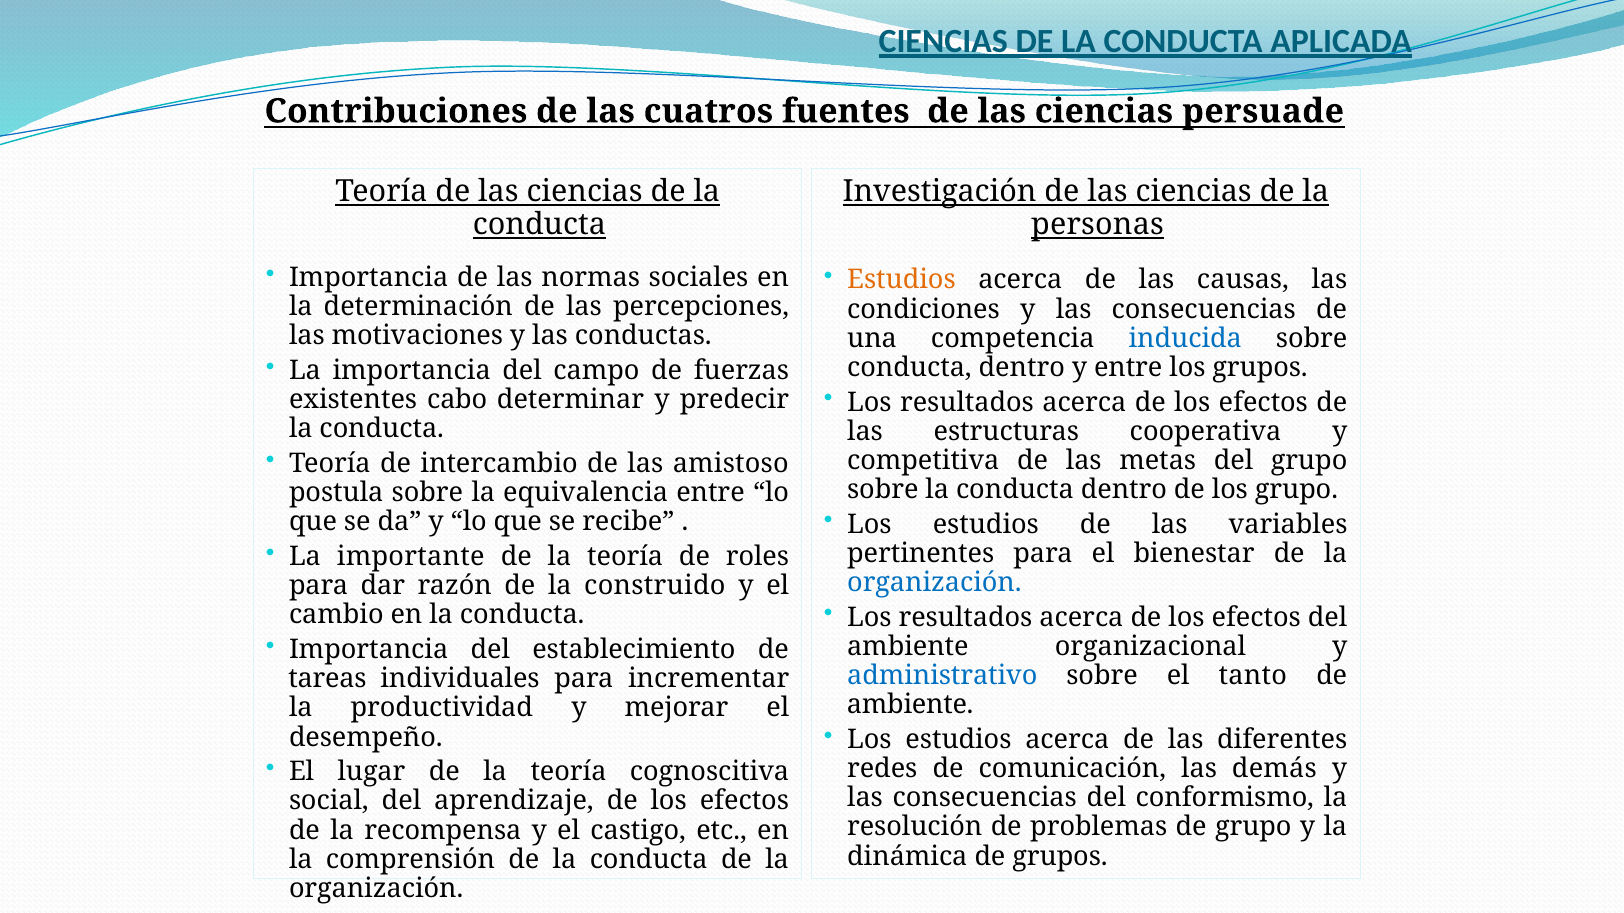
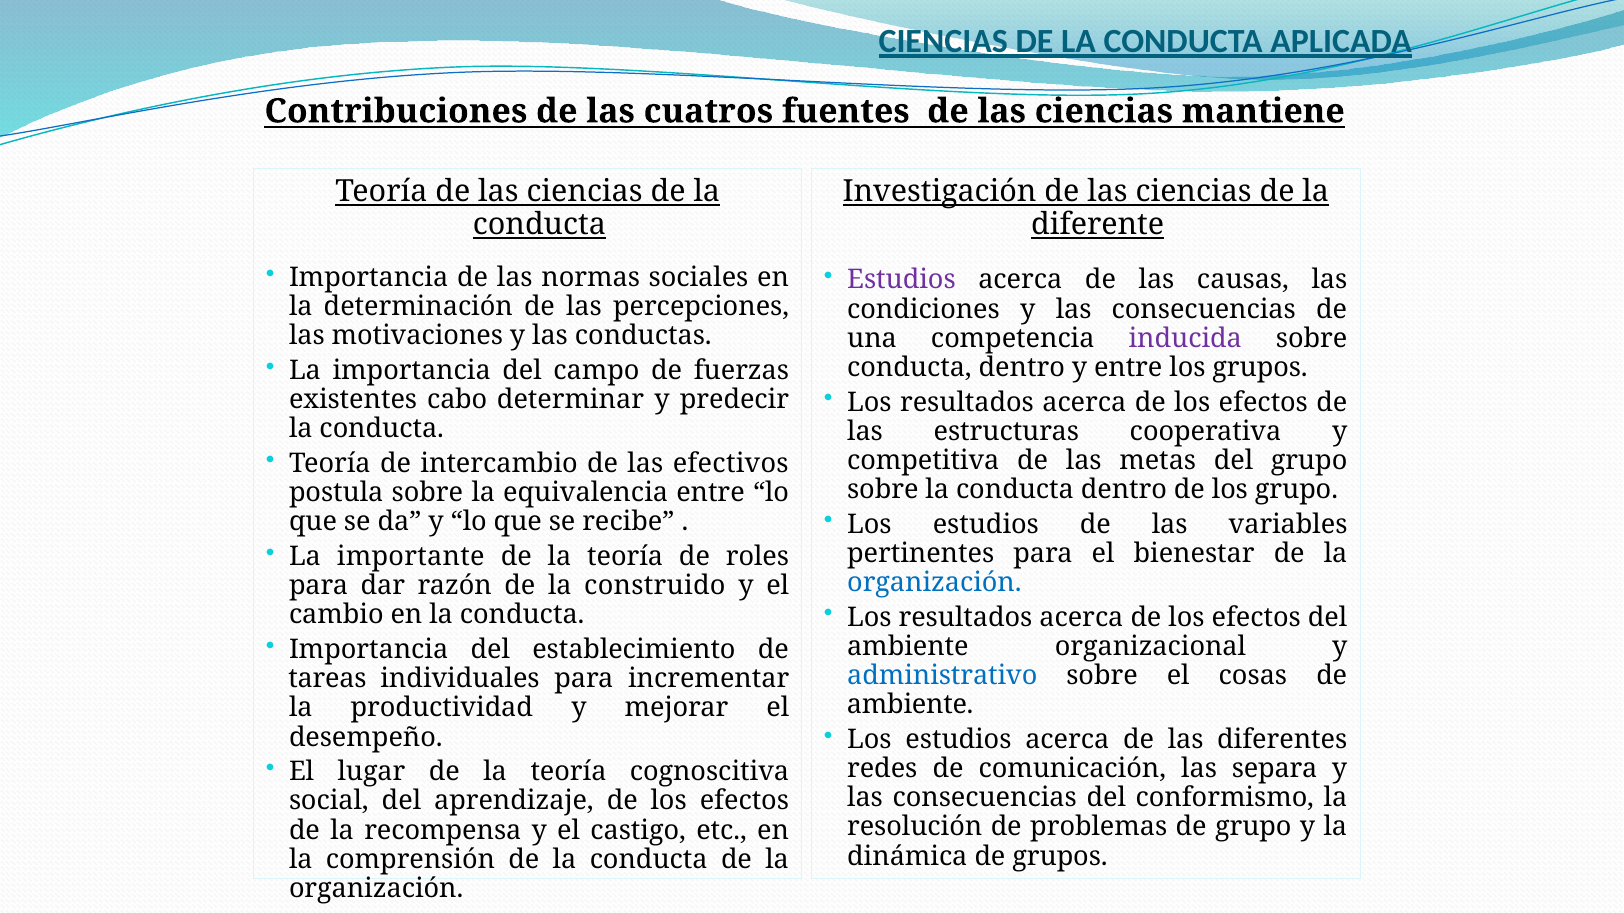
persuade: persuade -> mantiene (1263, 111)
personas: personas -> diferente (1098, 224)
Estudios colour: orange -> purple (901, 280)
inducida colour: blue -> purple (1185, 338)
amistoso: amistoso -> efectivos (731, 464)
tanto: tanto -> cosas (1253, 676)
demás: demás -> separa (1275, 769)
